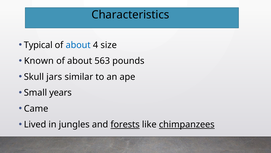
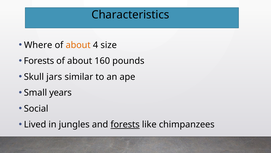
Typical: Typical -> Where (38, 45)
about colour: blue -> orange (78, 45)
Known: Known -> Forests (39, 61)
563: 563 -> 160 (102, 61)
Came: Came -> Social (36, 108)
chimpanzees underline: present -> none (187, 124)
